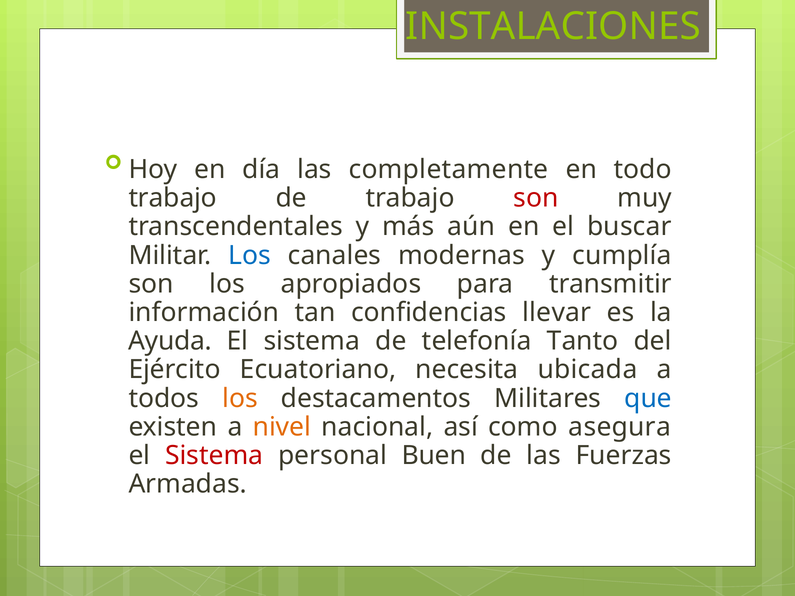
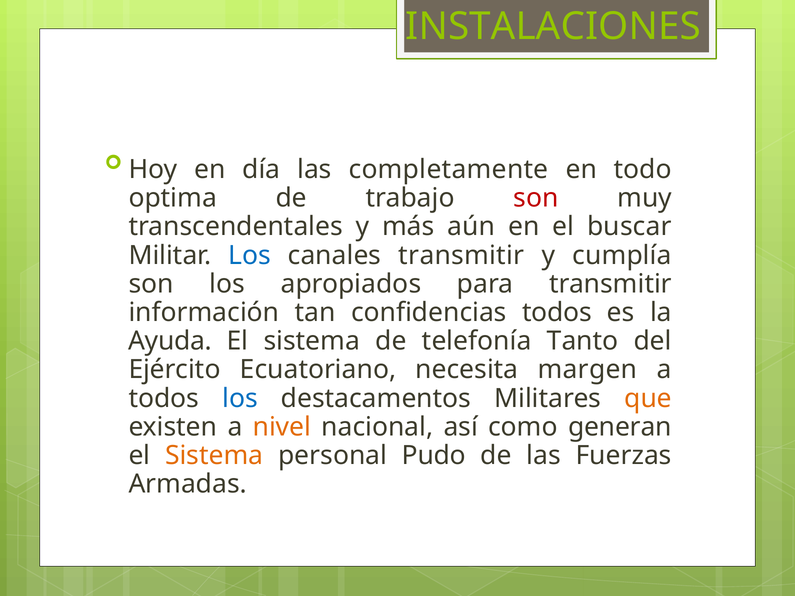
trabajo: trabajo -> optima (173, 198)
canales modernas: modernas -> transmitir (461, 255)
confidencias llevar: llevar -> todos (557, 313)
ubicada: ubicada -> margen (587, 370)
los colour: orange -> blue (240, 398)
que colour: blue -> orange (648, 398)
asegura: asegura -> generan (620, 427)
Sistema colour: red -> orange (214, 456)
Buen: Buen -> Pudo (434, 456)
